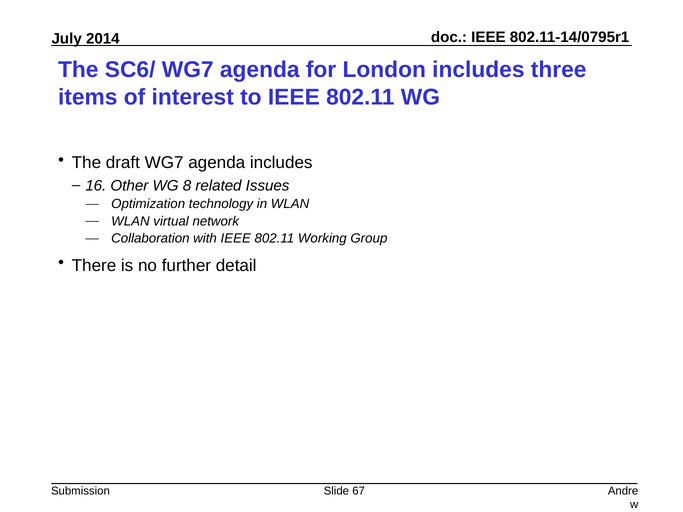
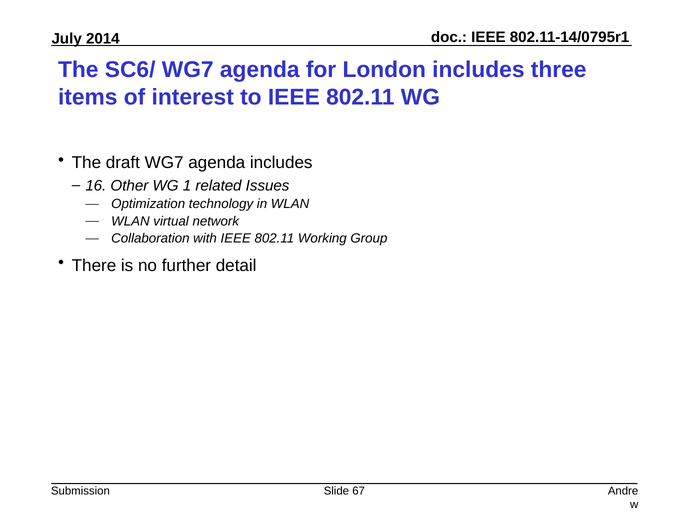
8: 8 -> 1 (187, 186)
